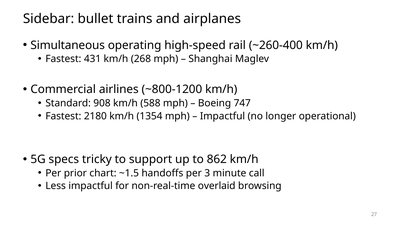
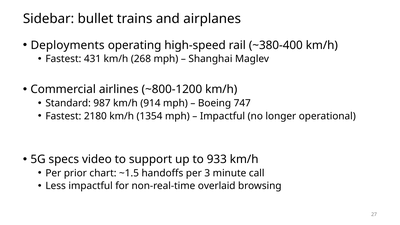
Simultaneous: Simultaneous -> Deployments (68, 45)
~260-400: ~260-400 -> ~380-400 (276, 45)
908: 908 -> 987 (102, 103)
588: 588 -> 914 (150, 103)
tricky: tricky -> video (97, 159)
862: 862 -> 933 (217, 159)
